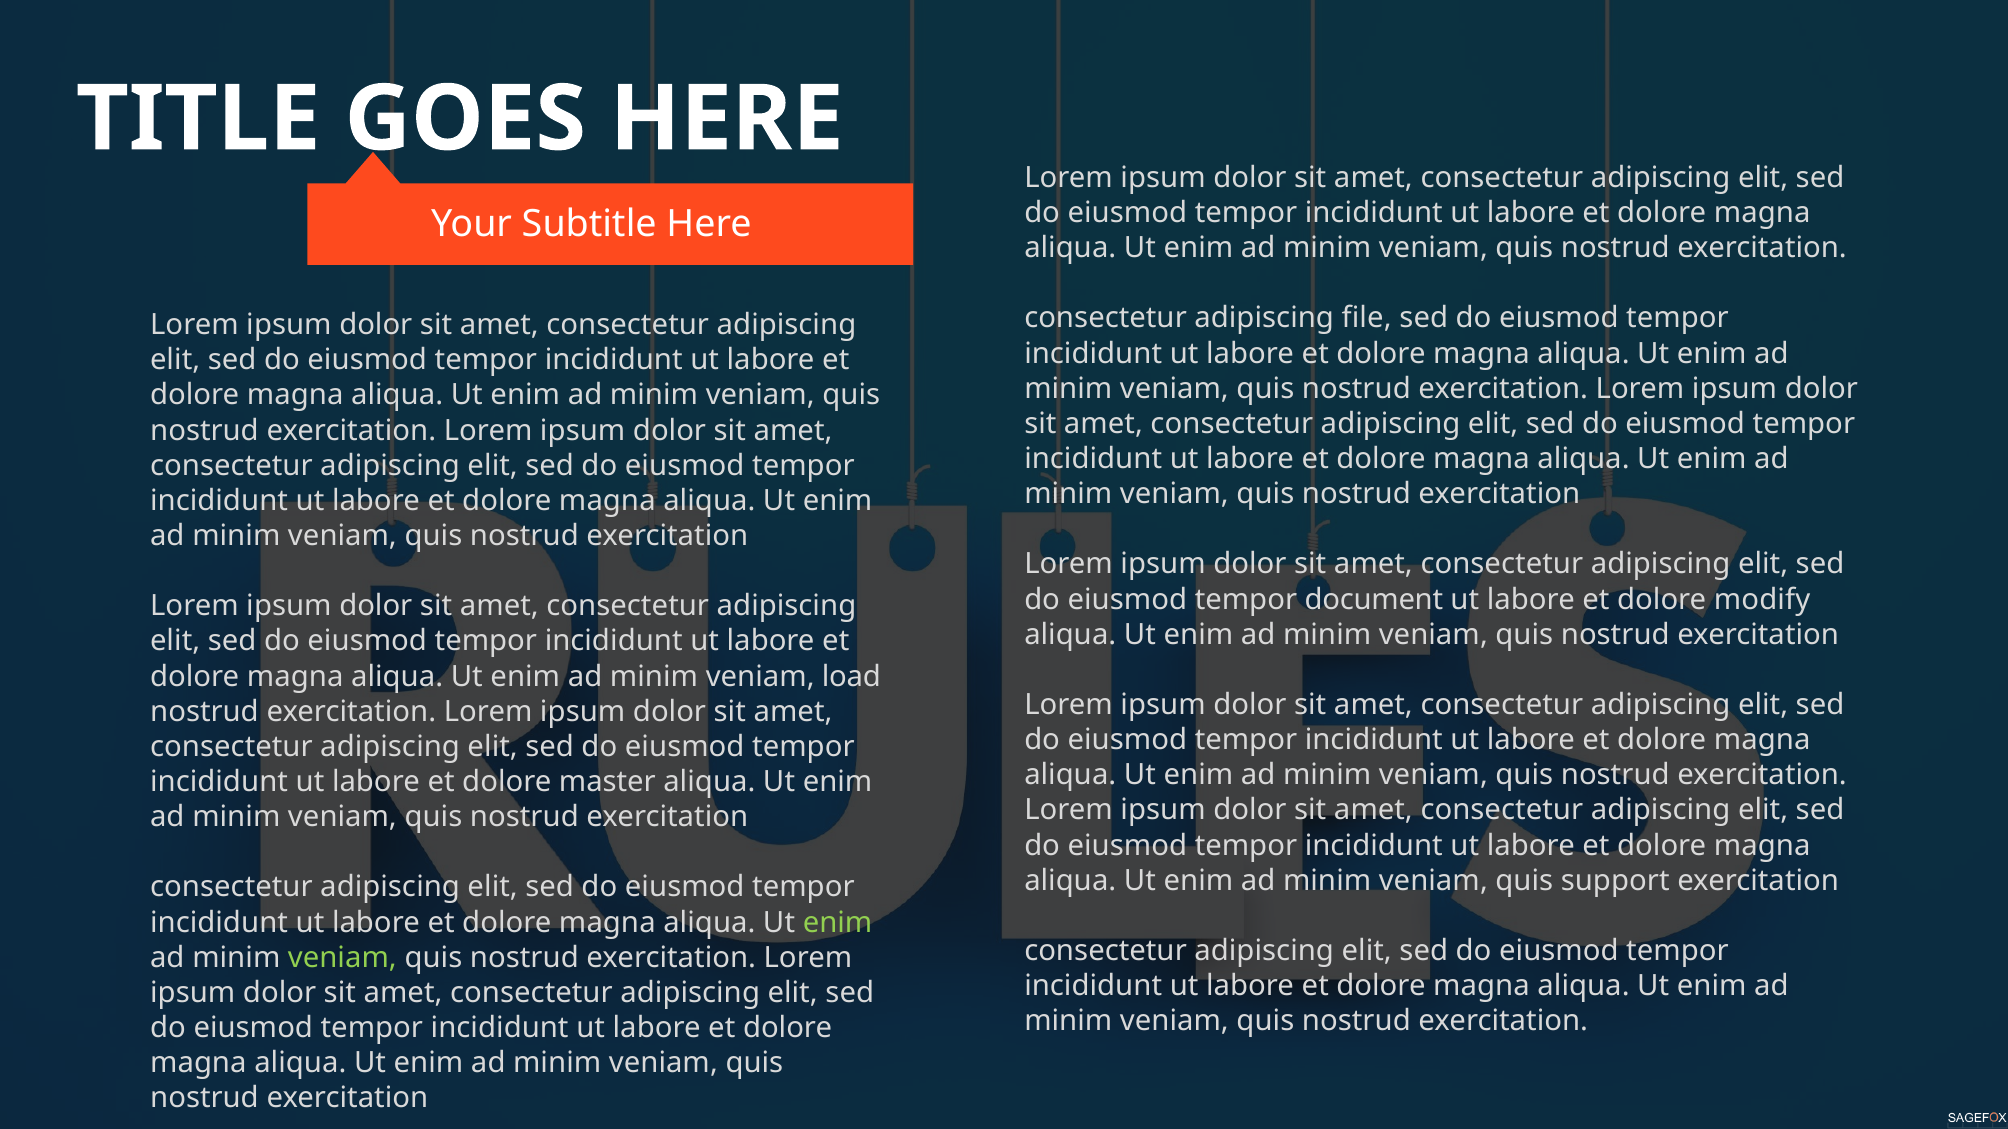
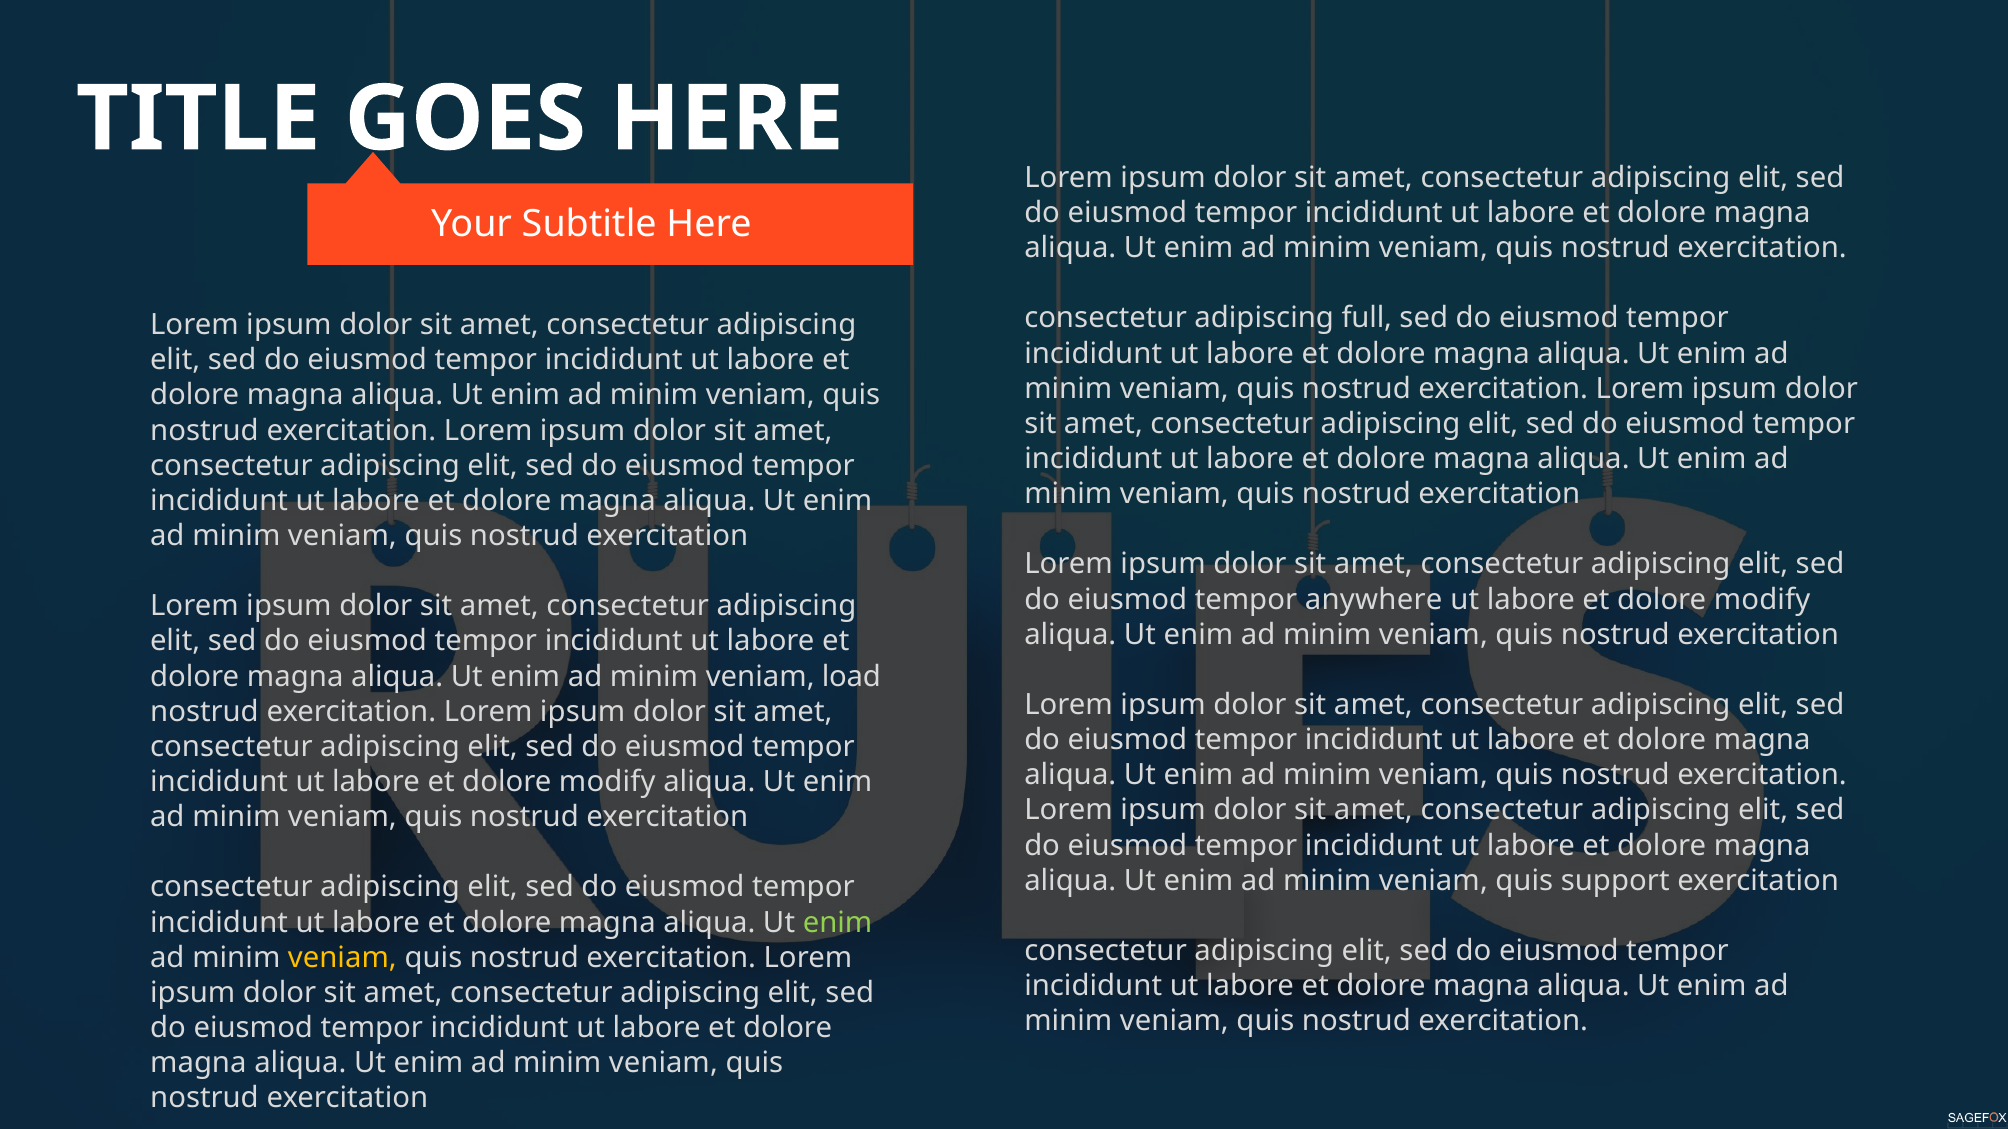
file: file -> full (1367, 318)
document: document -> anywhere (1374, 600)
master: master -> modify (607, 782)
veniam colour: light green -> yellow (342, 958)
